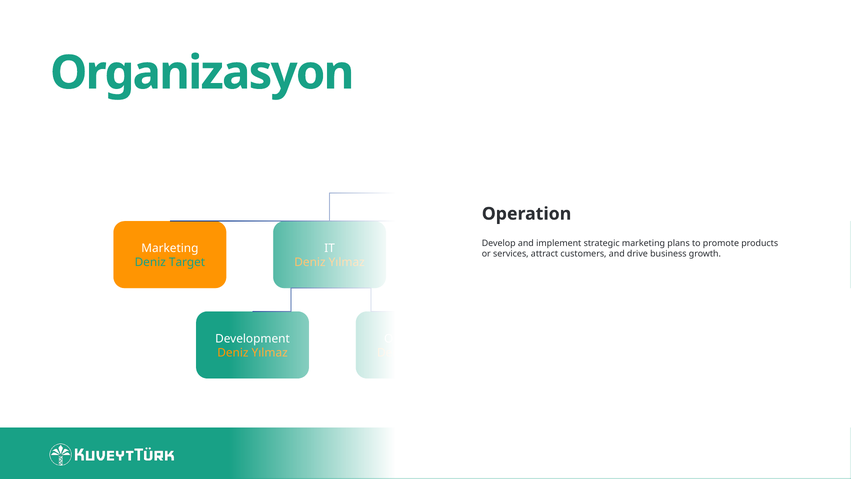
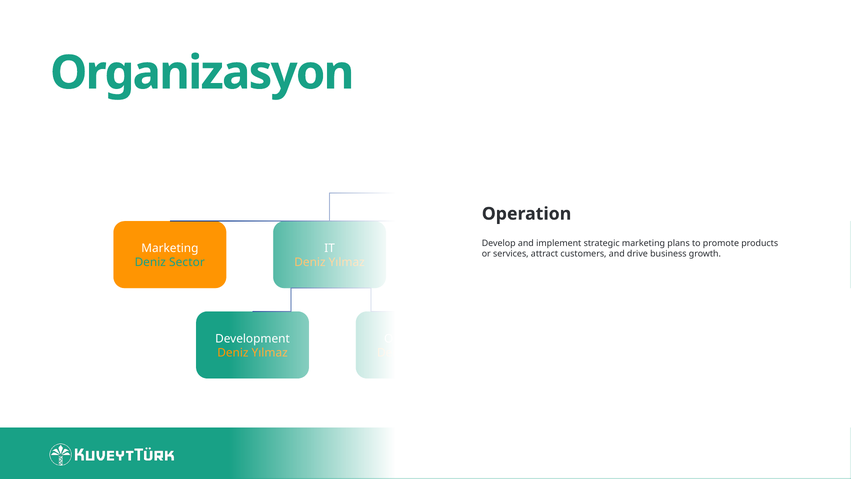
Target: Target -> Sector (187, 262)
